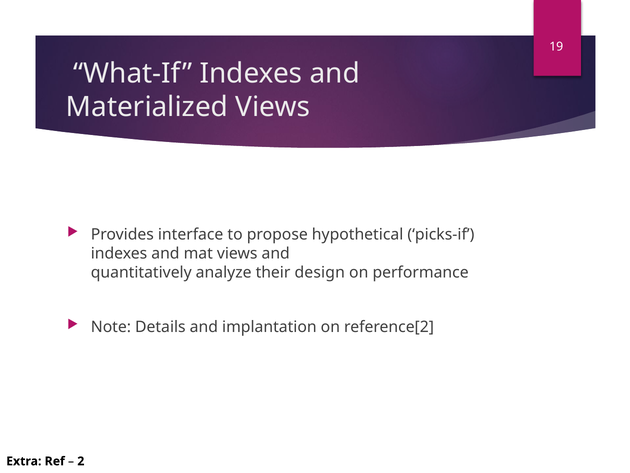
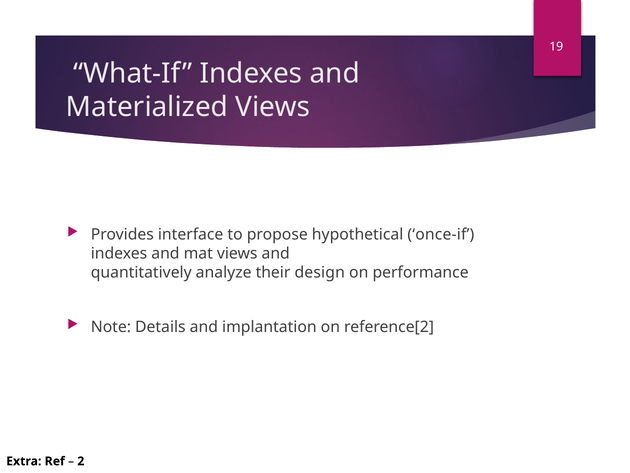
picks-if: picks-if -> once-if (441, 234)
